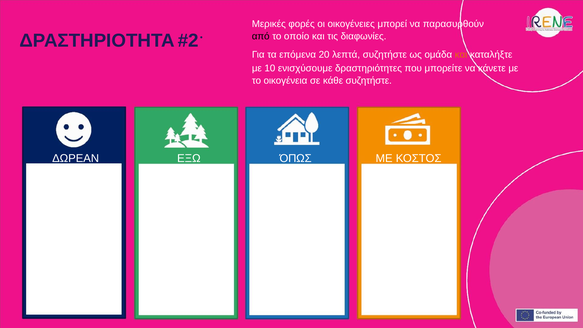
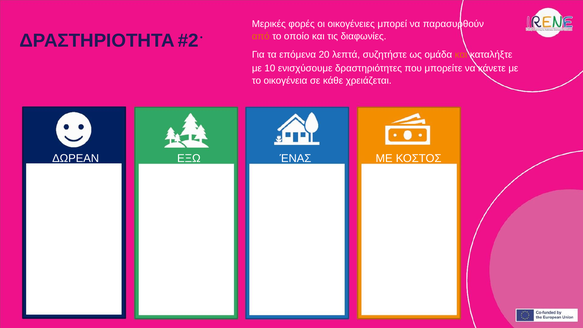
από colour: black -> orange (261, 36)
κάθε συζητήστε: συζητήστε -> χρειάζεται (369, 81)
ΌΠΩΣ: ΌΠΩΣ -> ΈΝΑΣ (296, 158)
